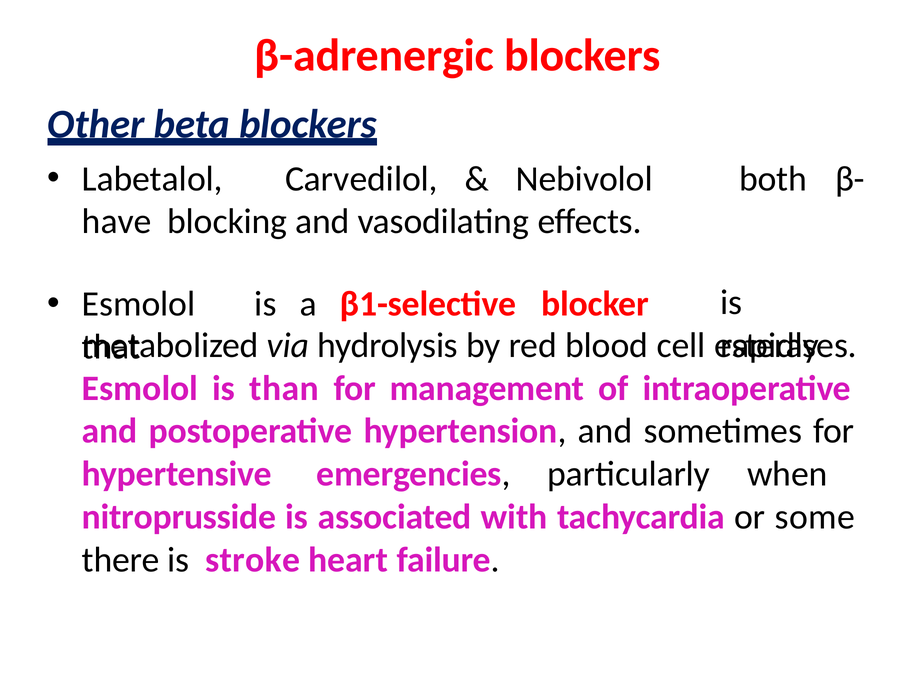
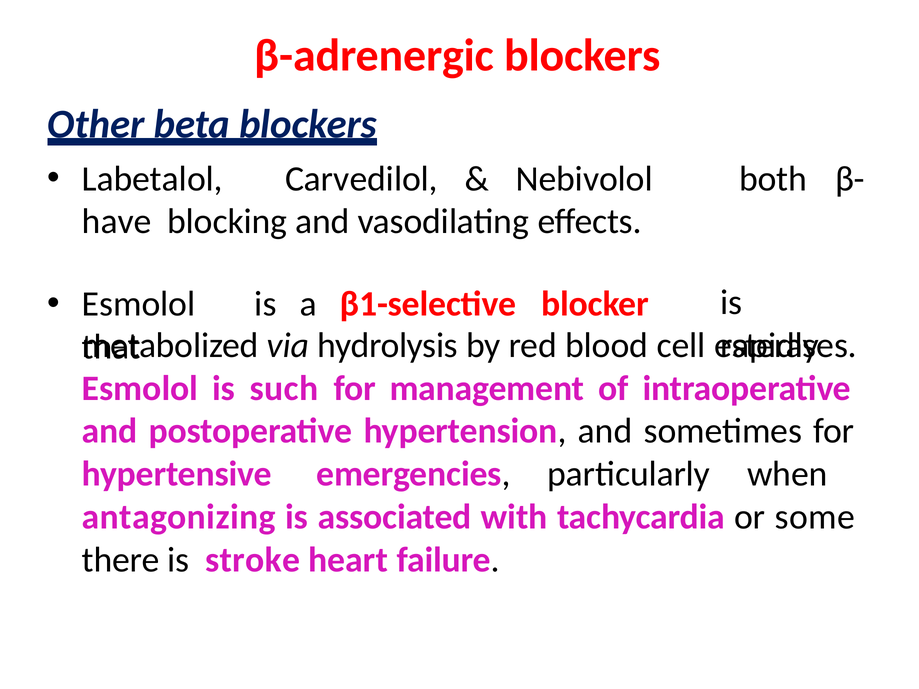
than: than -> such (284, 388)
nitroprusside: nitroprusside -> antagonizing (179, 517)
